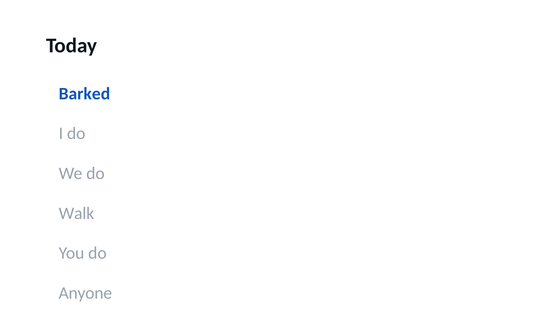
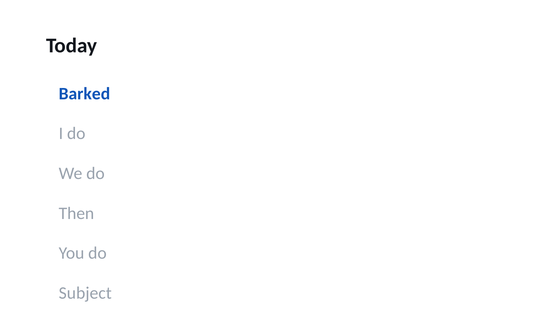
Walk: Walk -> Then (76, 213)
Anyone: Anyone -> Subject (85, 293)
